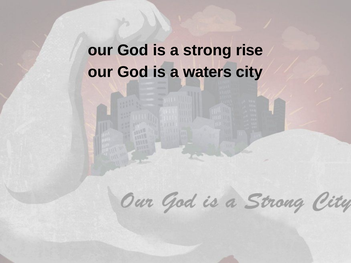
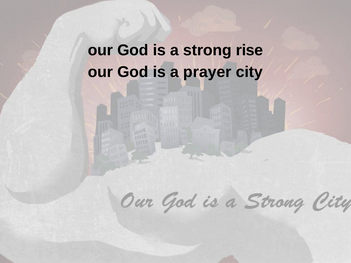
waters: waters -> prayer (207, 72)
